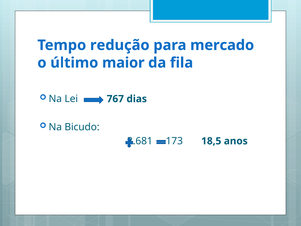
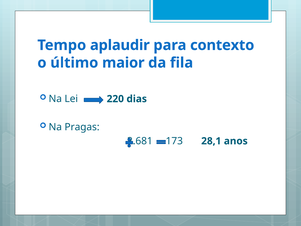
redução: redução -> aplaudir (120, 45)
mercado: mercado -> contexto (222, 45)
767: 767 -> 220 (115, 99)
Bicudo: Bicudo -> Pragas (82, 127)
18,5: 18,5 -> 28,1 (211, 141)
